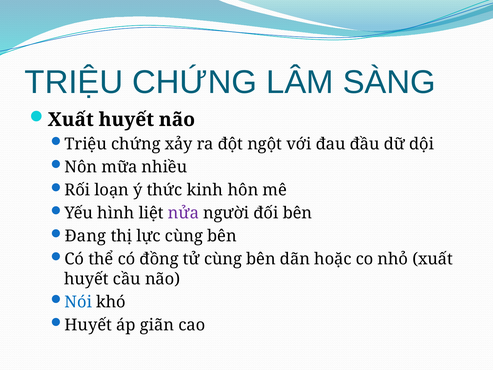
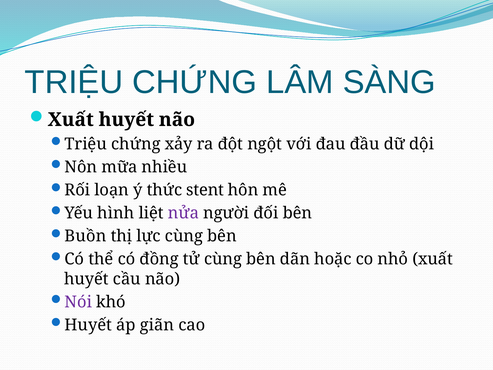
kinh: kinh -> stent (205, 190)
Đang: Đang -> Buồn (85, 236)
Nói colour: blue -> purple (78, 302)
